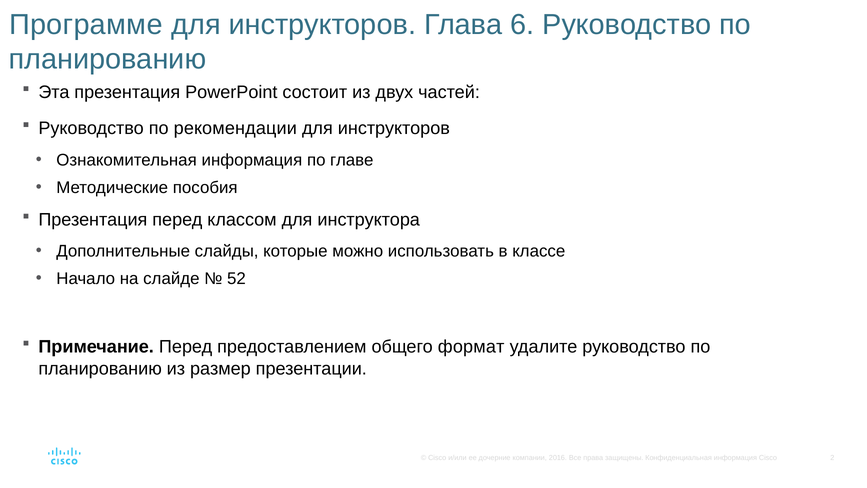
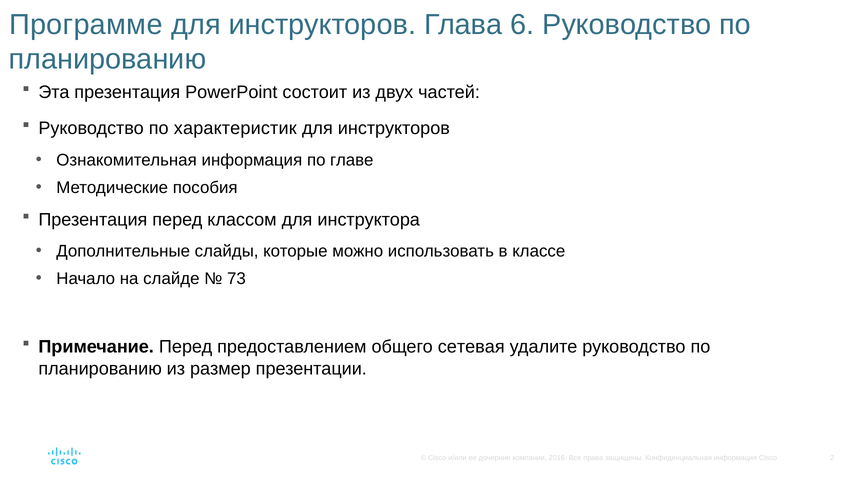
рекомендации: рекомендации -> характеристик (235, 128)
52: 52 -> 73 (236, 279)
формат: формат -> сетевая (471, 347)
